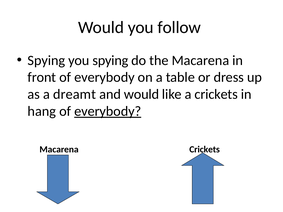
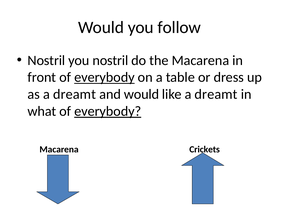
Spying: Spying -> Nostril (46, 60)
you spying: spying -> nostril (110, 60)
everybody underline: none -> present (104, 77)
like a crickets: crickets -> dreamt (216, 94)
hang: hang -> what (42, 111)
